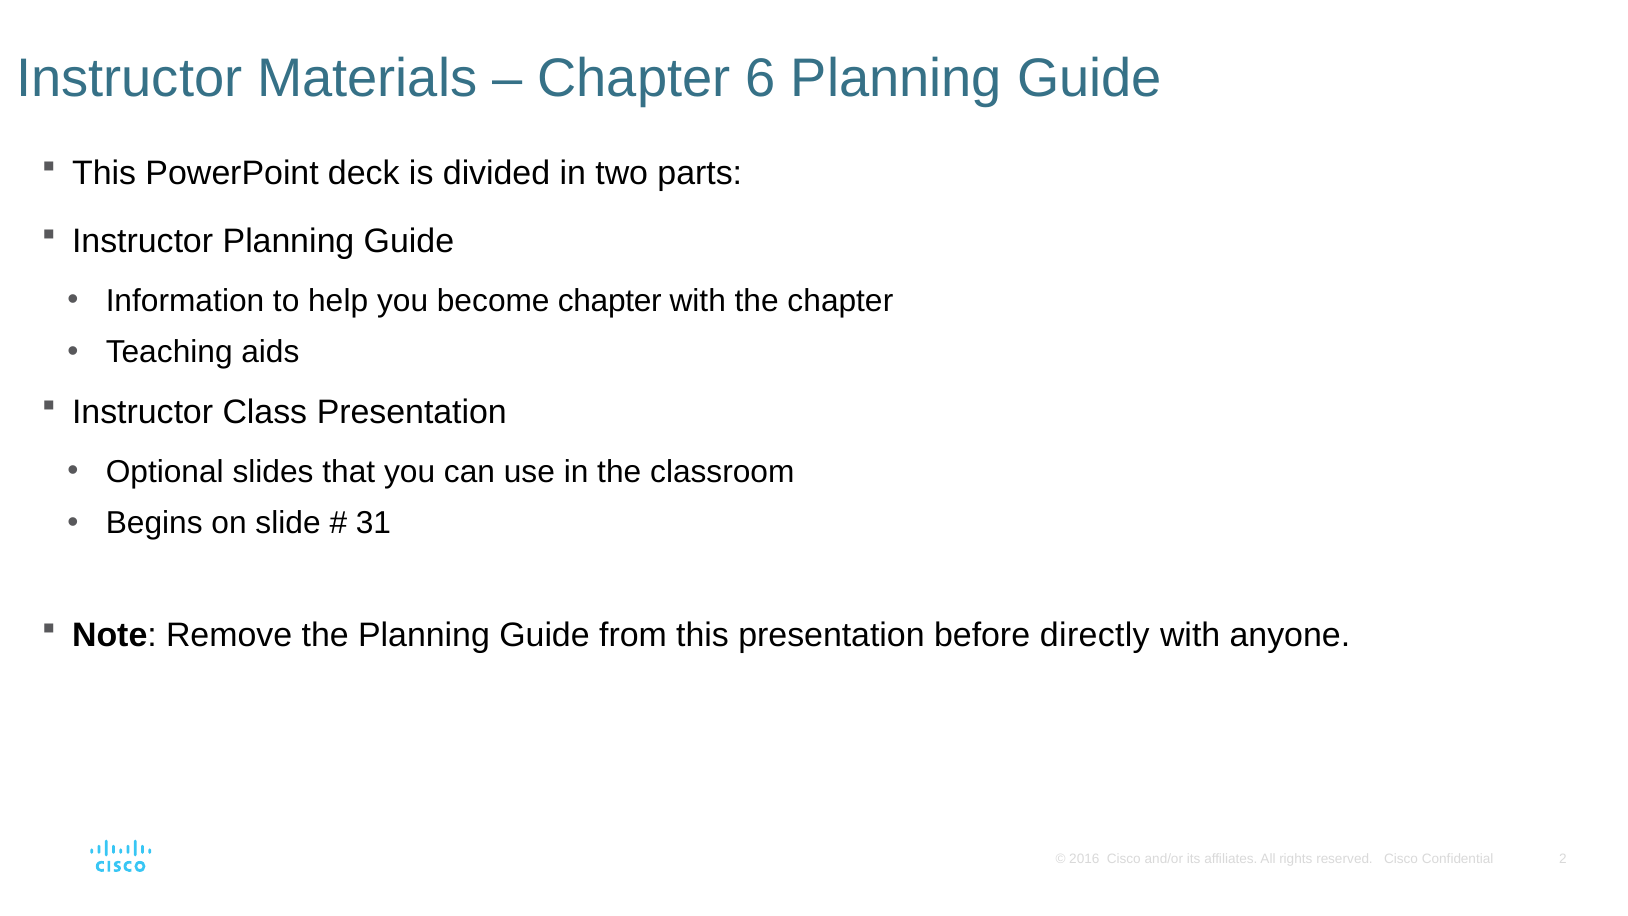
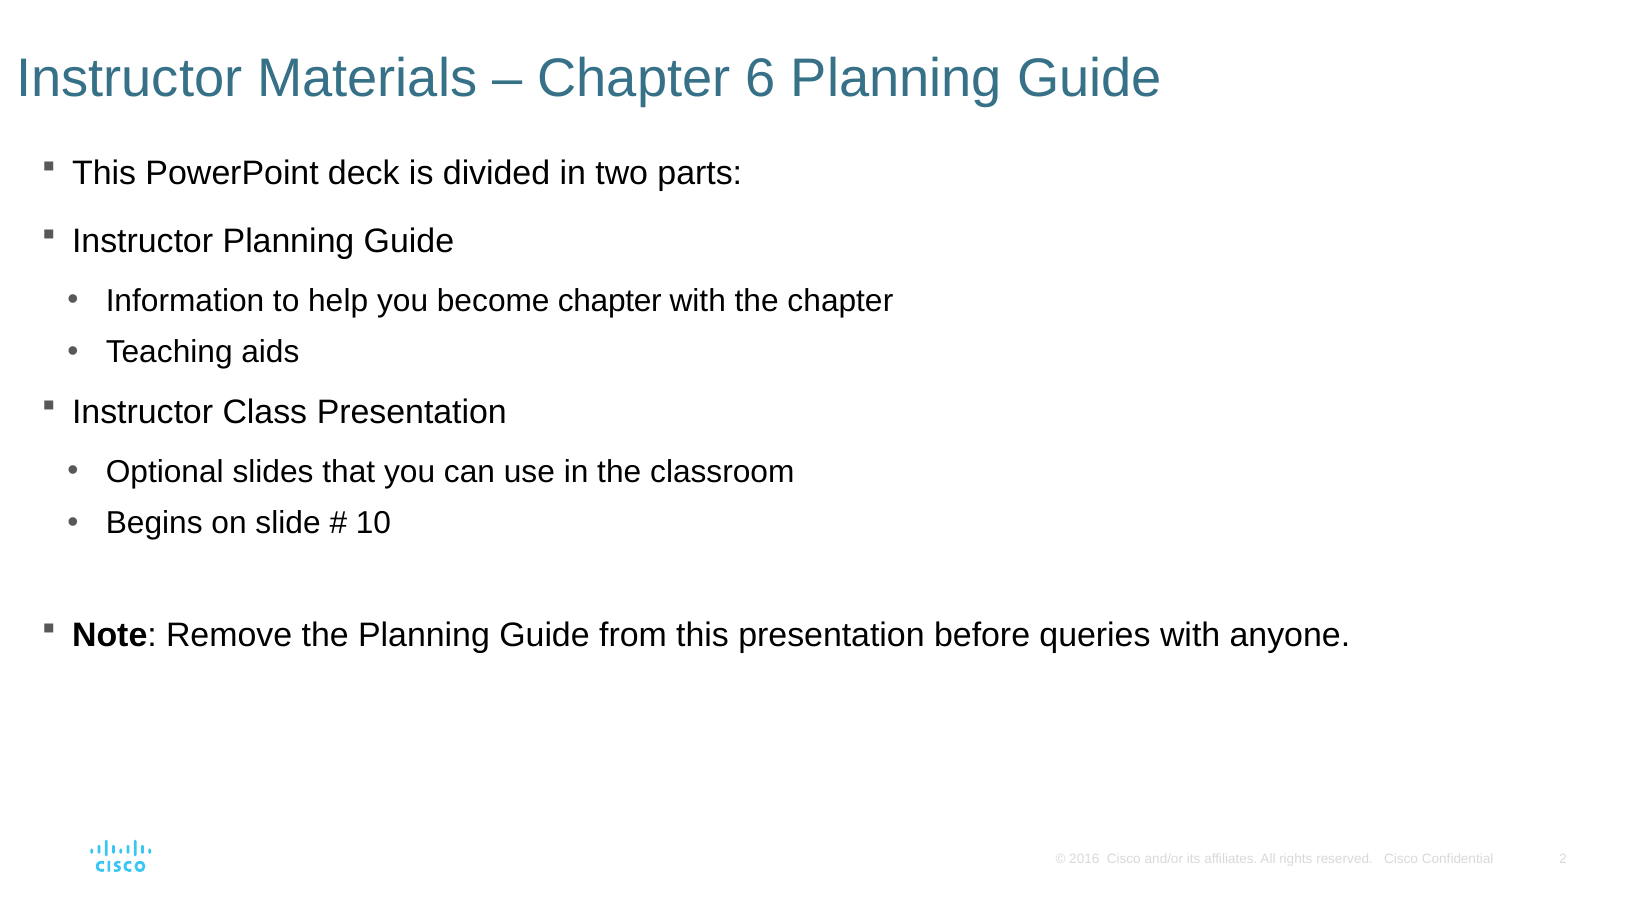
31: 31 -> 10 (373, 523)
directly: directly -> queries (1095, 635)
